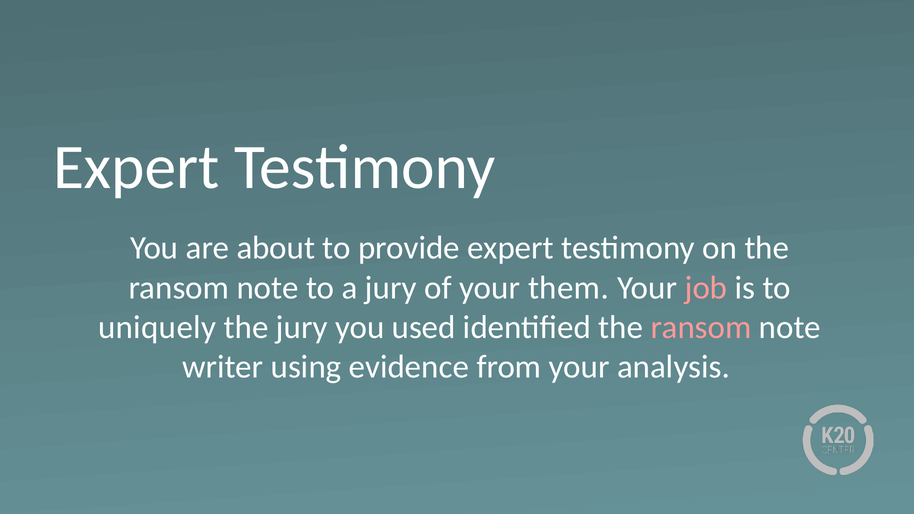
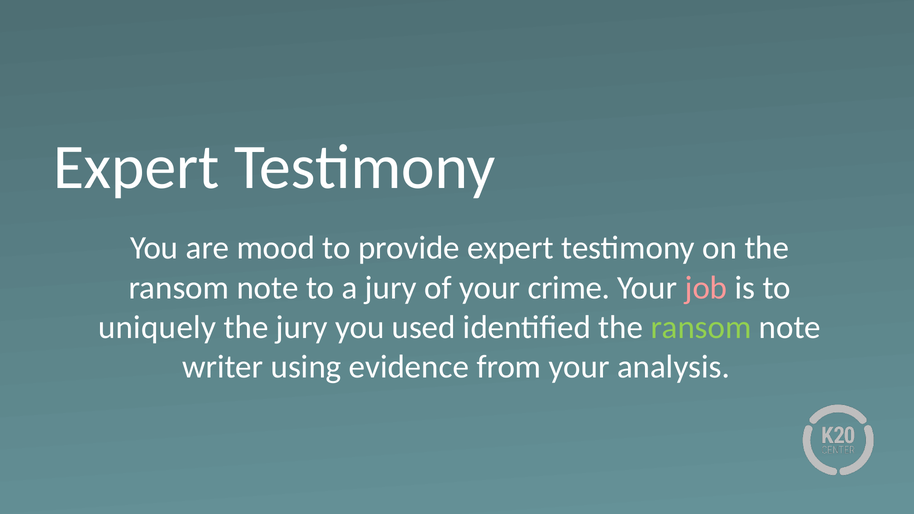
about: about -> mood (276, 248)
them: them -> crime (569, 288)
ransom colour: pink -> light green (701, 327)
